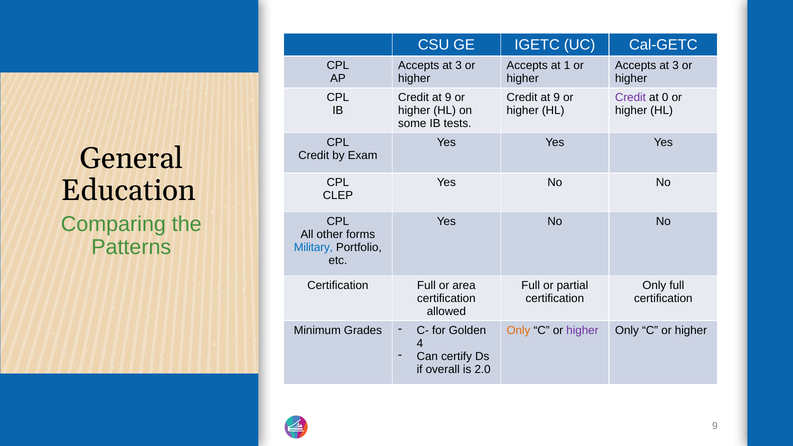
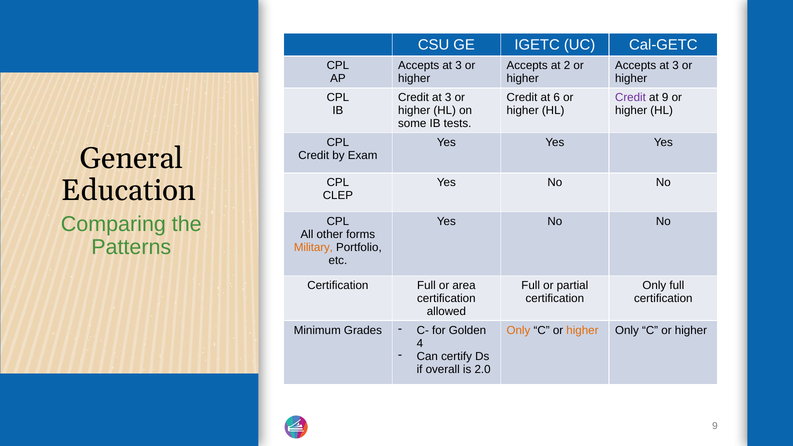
1: 1 -> 2 (567, 66)
9: 9 -> 3 (448, 98)
9: 9 -> 6 (557, 98)
at 0: 0 -> 9 (665, 98)
Military colour: blue -> orange (313, 247)
higher colour: purple -> orange (582, 330)
